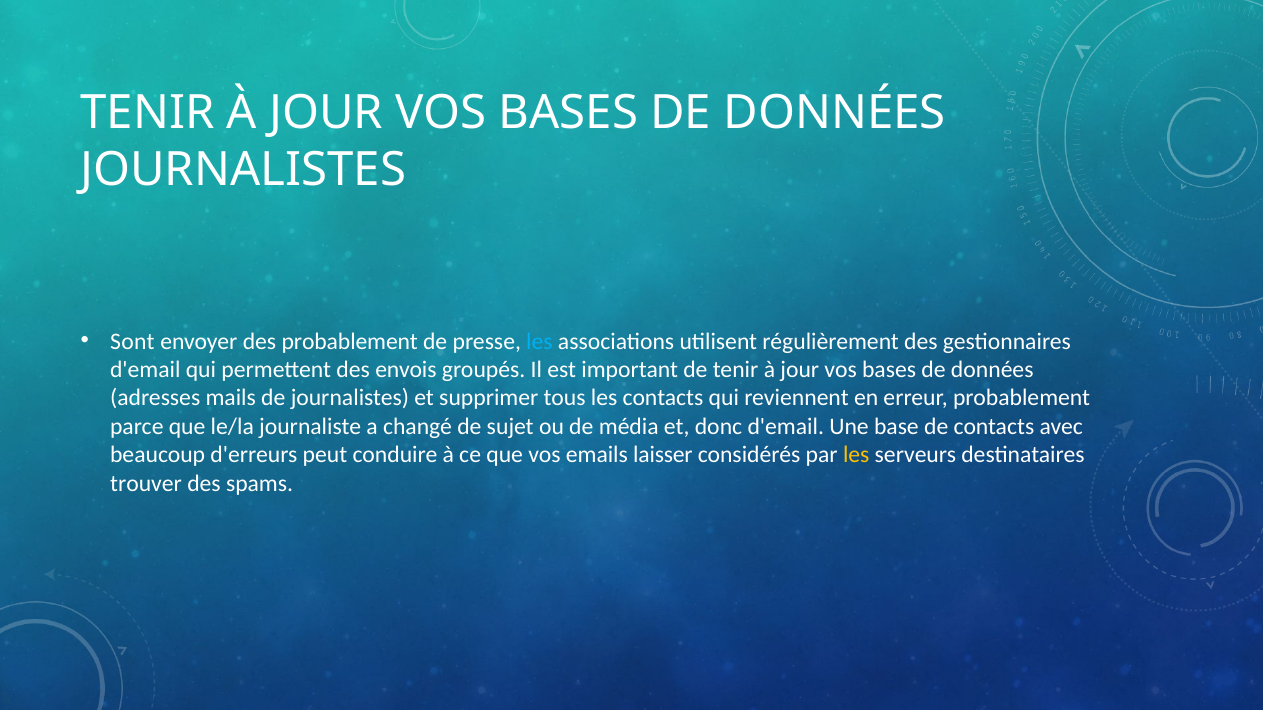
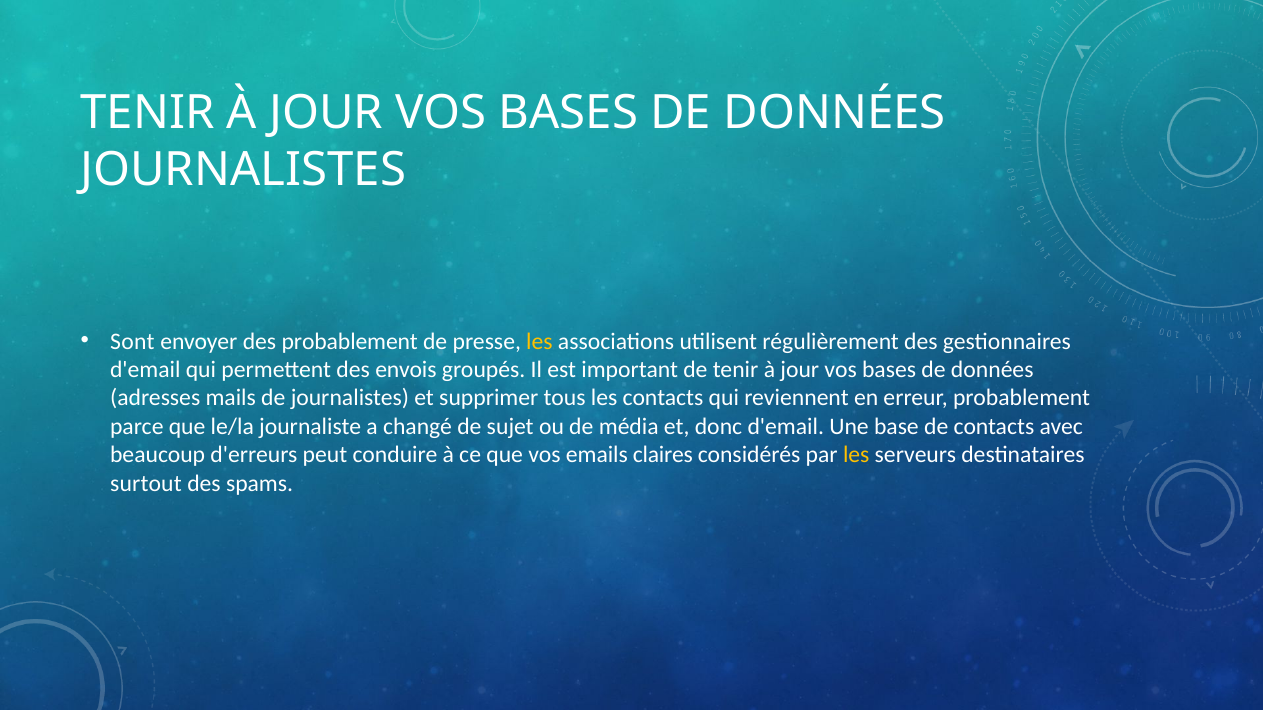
les colour: light blue -> yellow (539, 341)
laisser: laisser -> claires (663, 455)
trouver: trouver -> surtout (146, 484)
